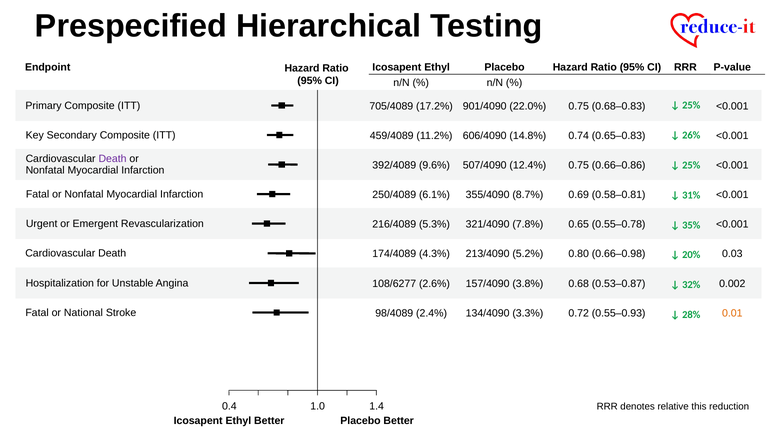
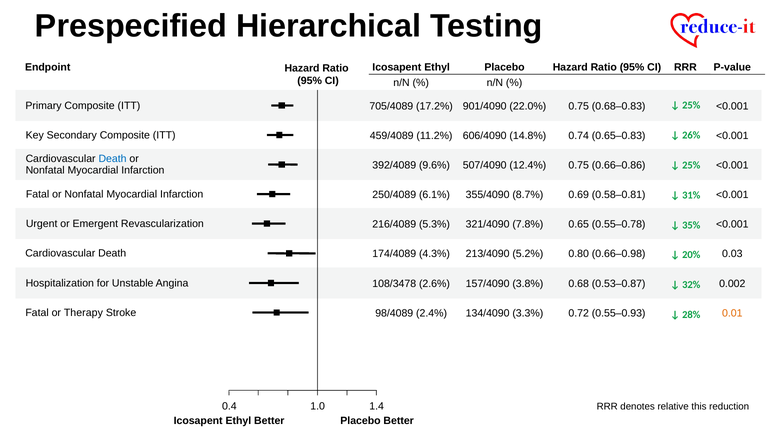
Death colour: purple -> blue (113, 159)
108/6277: 108/6277 -> 108/3478 (394, 284)
National: National -> Therapy (83, 313)
